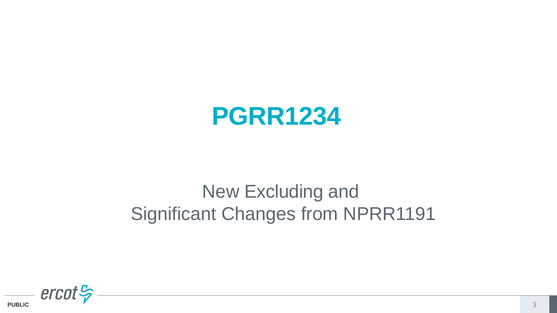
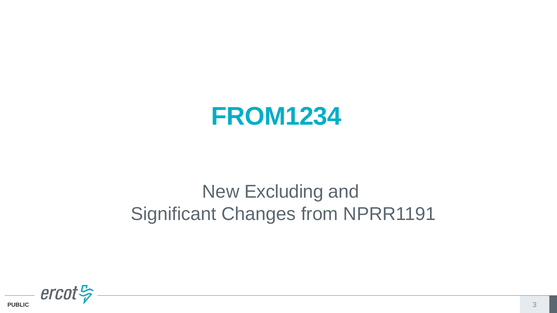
PGRR1234: PGRR1234 -> FROM1234 (276, 116)
